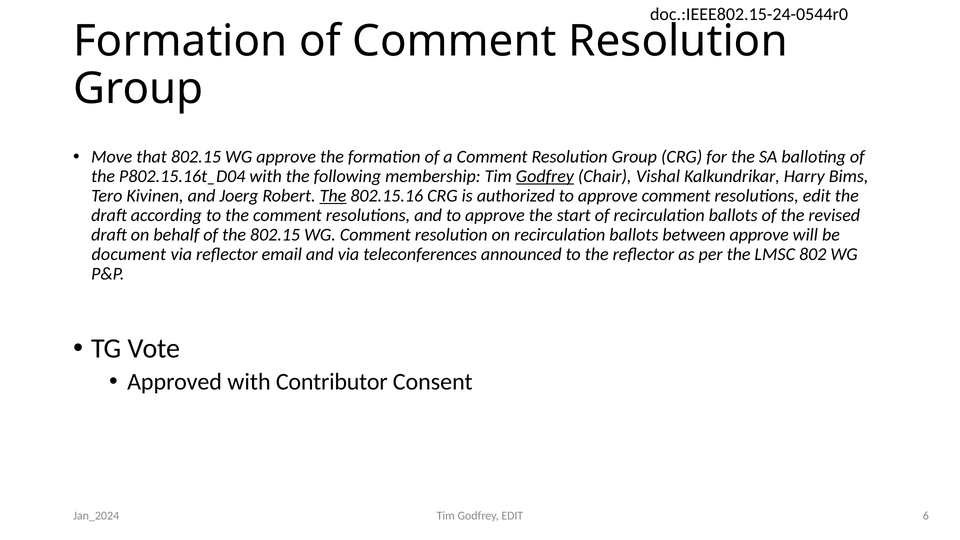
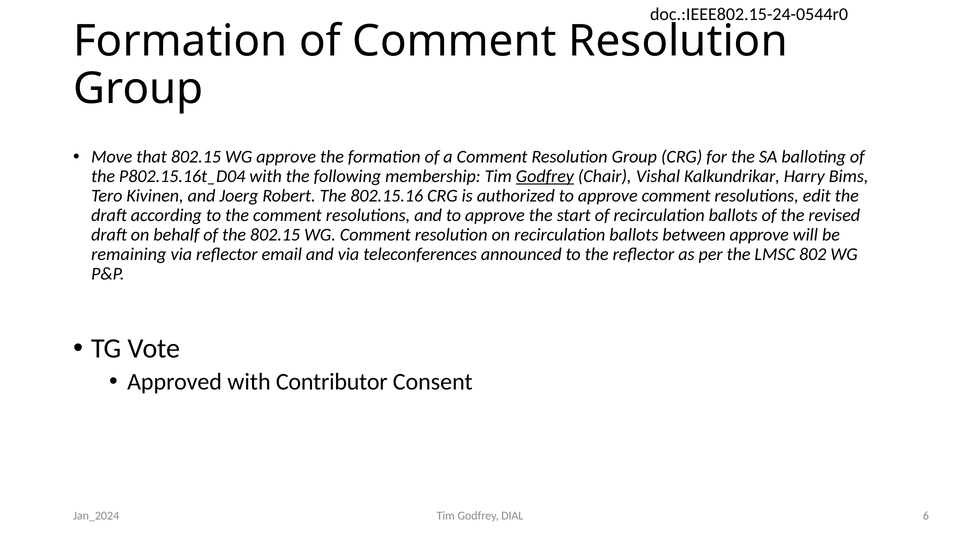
The underline: present -> none (333, 196)
document: document -> remaining (129, 254)
Godfrey EDIT: EDIT -> DIAL (512, 516)
